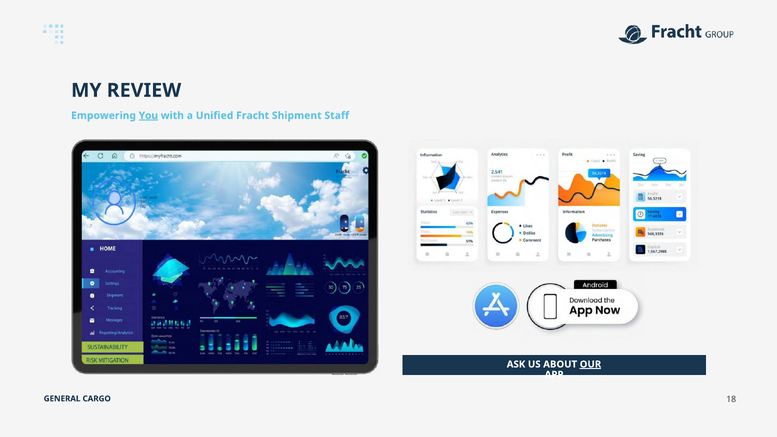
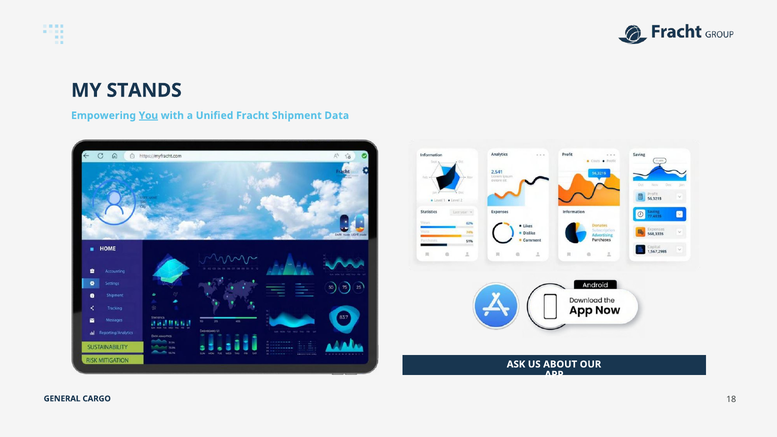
REVIEW: REVIEW -> STANDS (144, 90)
Staff: Staff -> Data (337, 116)
OUR underline: present -> none (590, 364)
